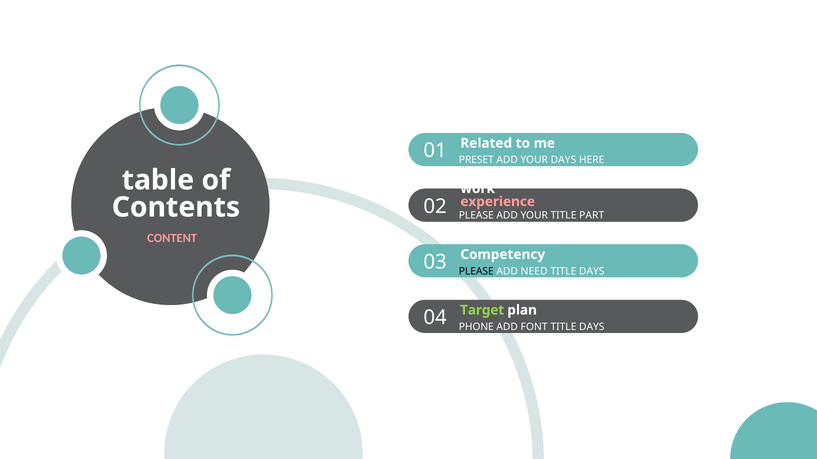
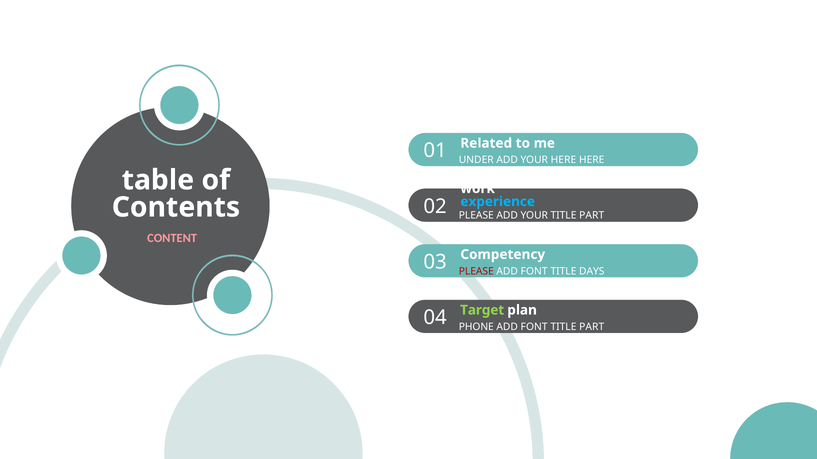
PRESET: PRESET -> UNDER (476, 160)
YOUR DAYS: DAYS -> HERE (563, 160)
experience colour: pink -> light blue (498, 202)
PLEASE colour: black -> red (476, 272)
NEED: NEED -> FONT (534, 272)
DAYS: DAYS -> PART (592, 327)
